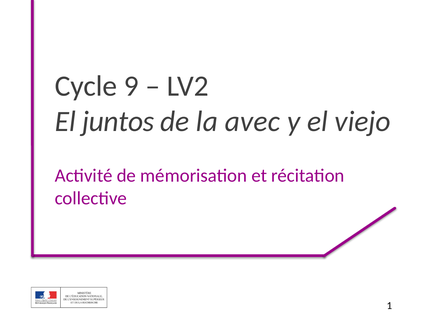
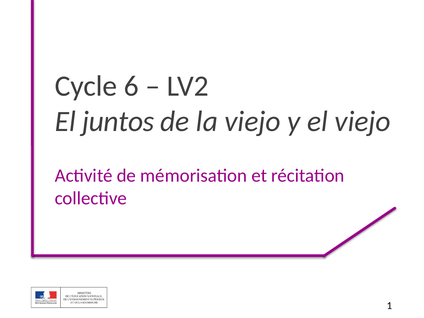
9: 9 -> 6 (131, 86)
la avec: avec -> viejo (253, 121)
